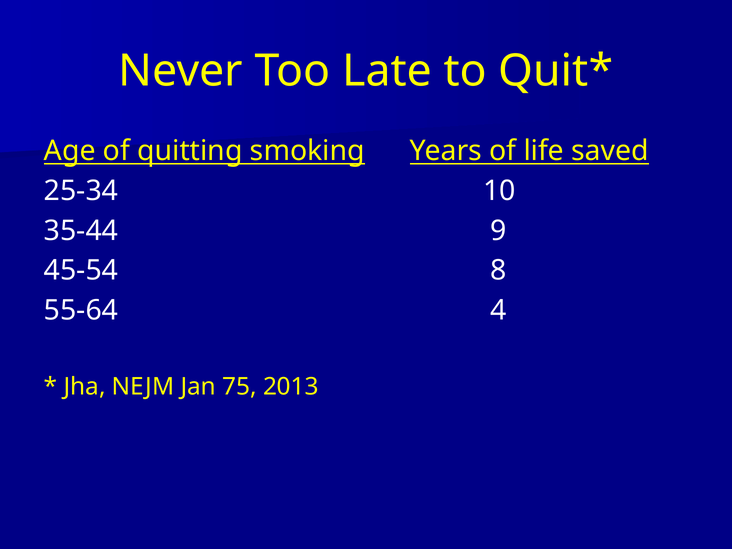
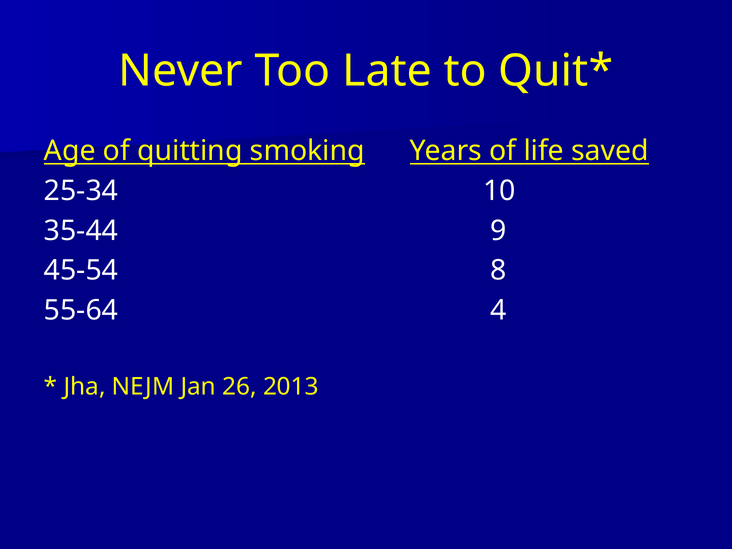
75: 75 -> 26 (240, 387)
